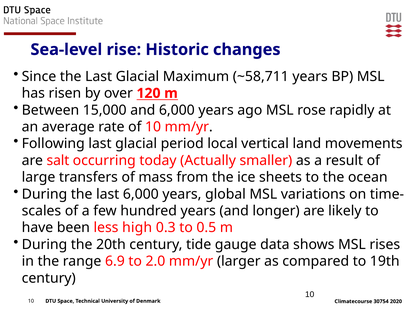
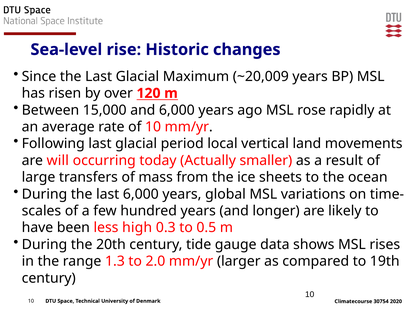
~58,711: ~58,711 -> ~20,009 (261, 76)
salt: salt -> will (58, 160)
6.9: 6.9 -> 1.3 (115, 261)
